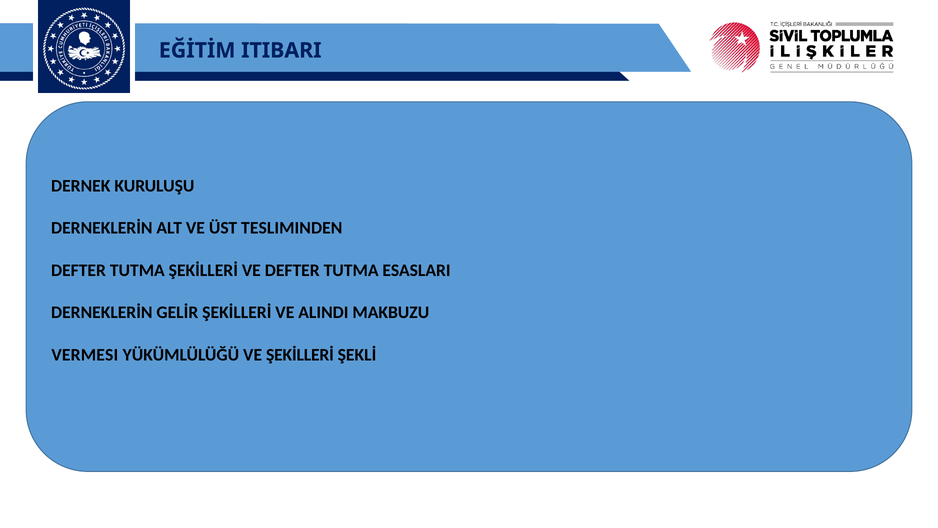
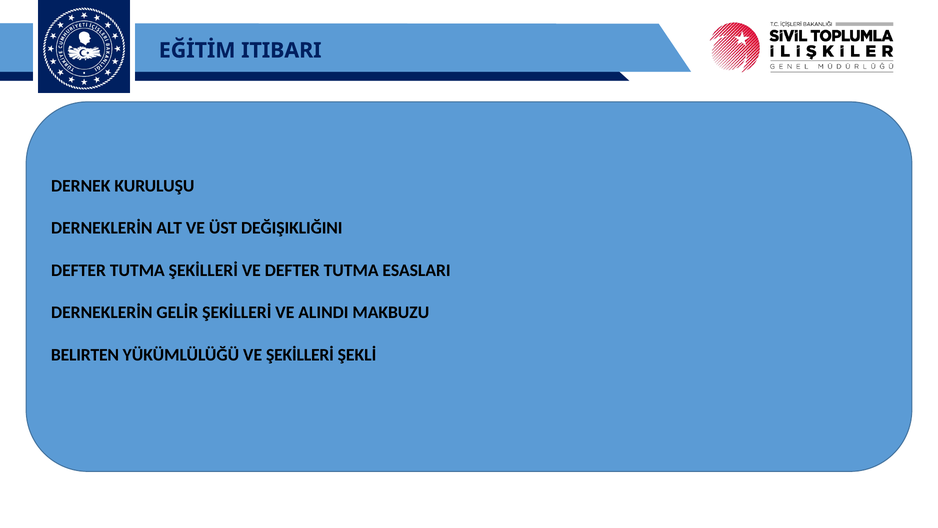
TESLIMINDEN: TESLIMINDEN -> DEĞIŞIKLIĞINI (292, 228)
VERMESI: VERMESI -> BELIRTEN (85, 354)
